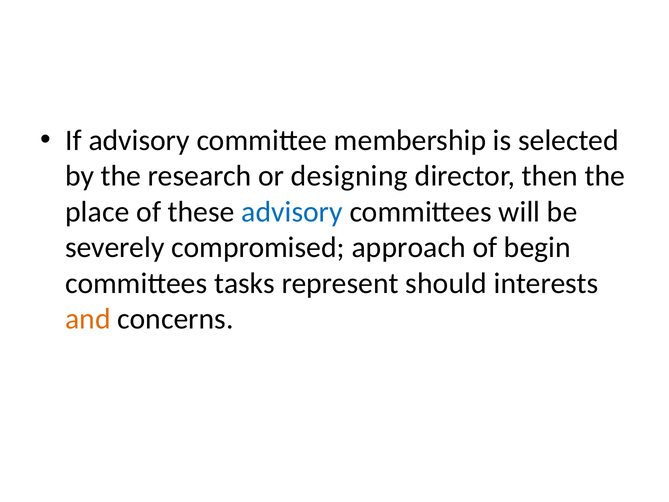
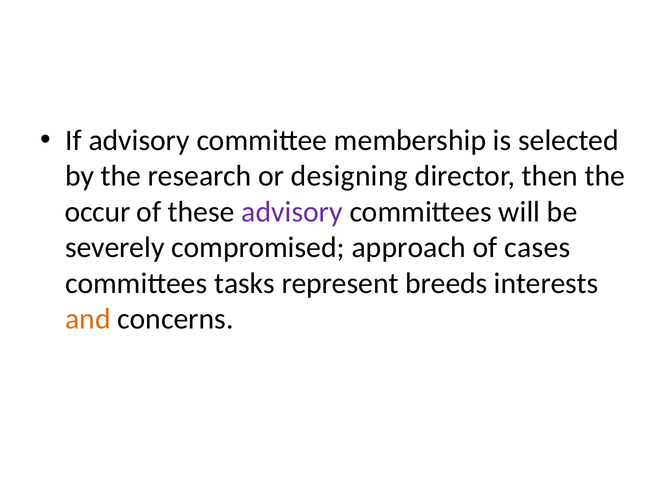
place: place -> occur (98, 212)
advisory colour: blue -> purple (292, 212)
begin: begin -> cases (537, 247)
should: should -> breeds (446, 283)
